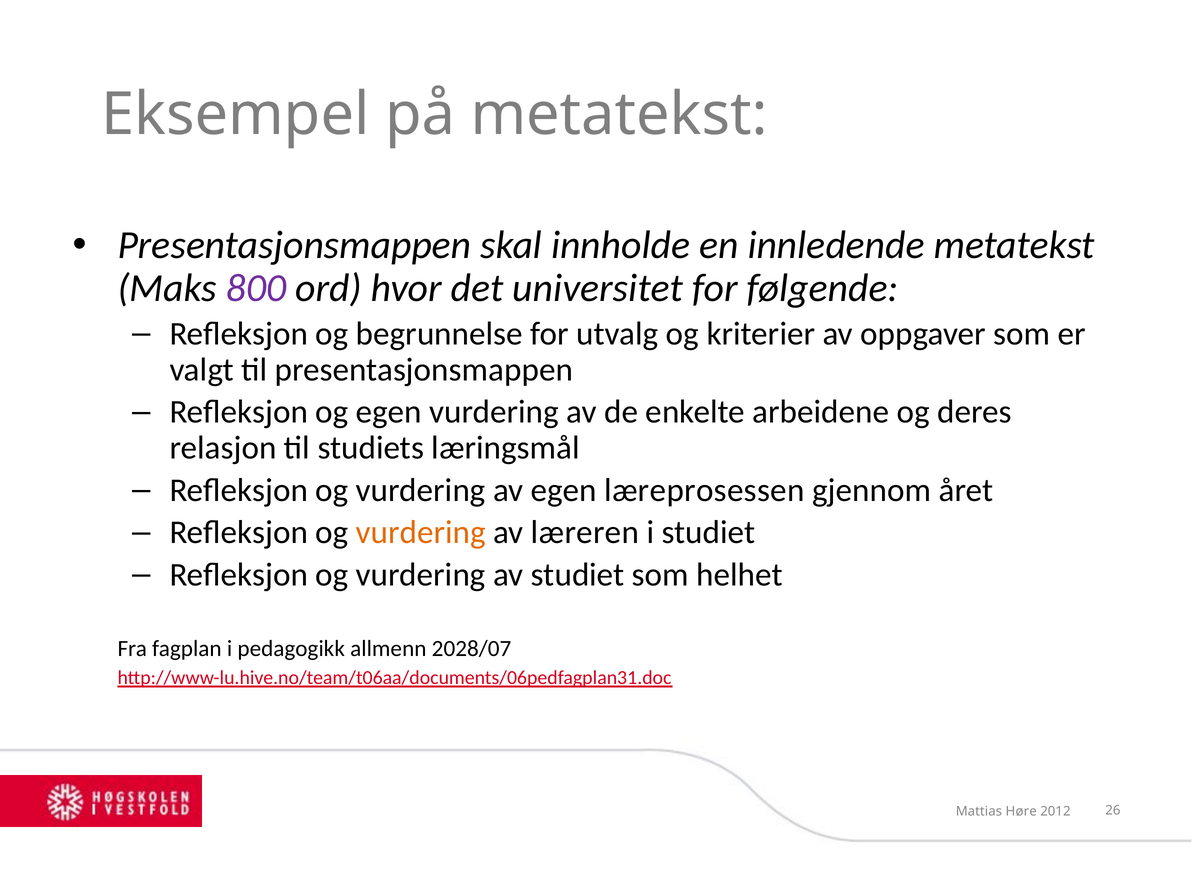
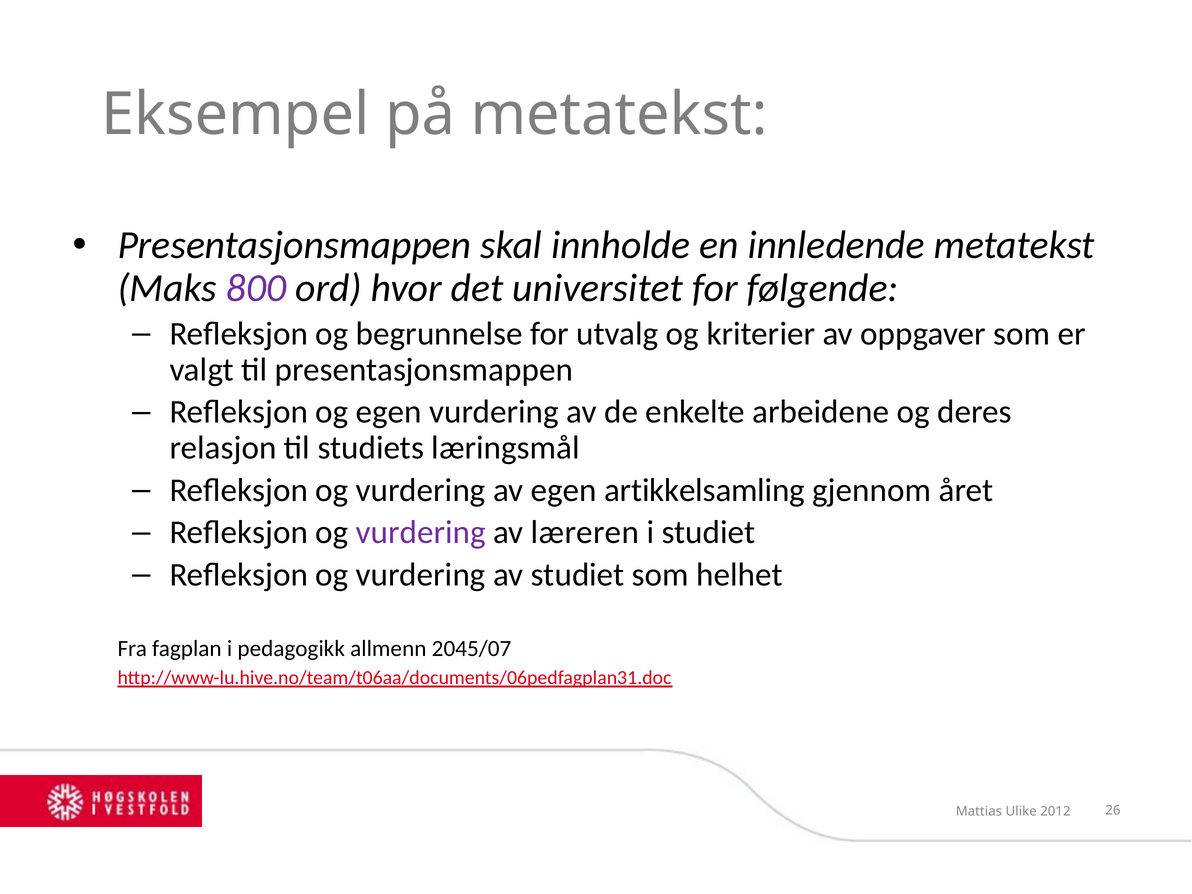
læreprosessen: læreprosessen -> artikkelsamling (705, 490)
vurdering colour: orange -> purple (421, 533)
2028/07: 2028/07 -> 2045/07 (472, 649)
Høre: Høre -> Ulike (1021, 811)
